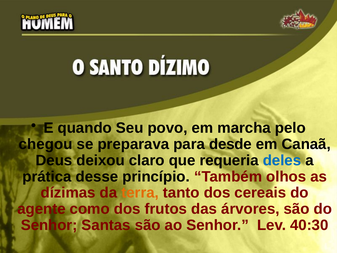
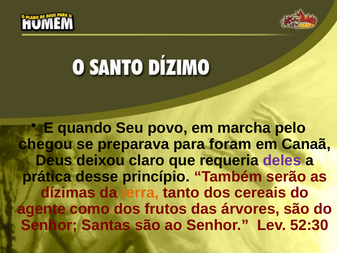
desde: desde -> foram (230, 144)
deles colour: blue -> purple (282, 160)
olhos: olhos -> serão (286, 176)
40:30: 40:30 -> 52:30 (309, 225)
